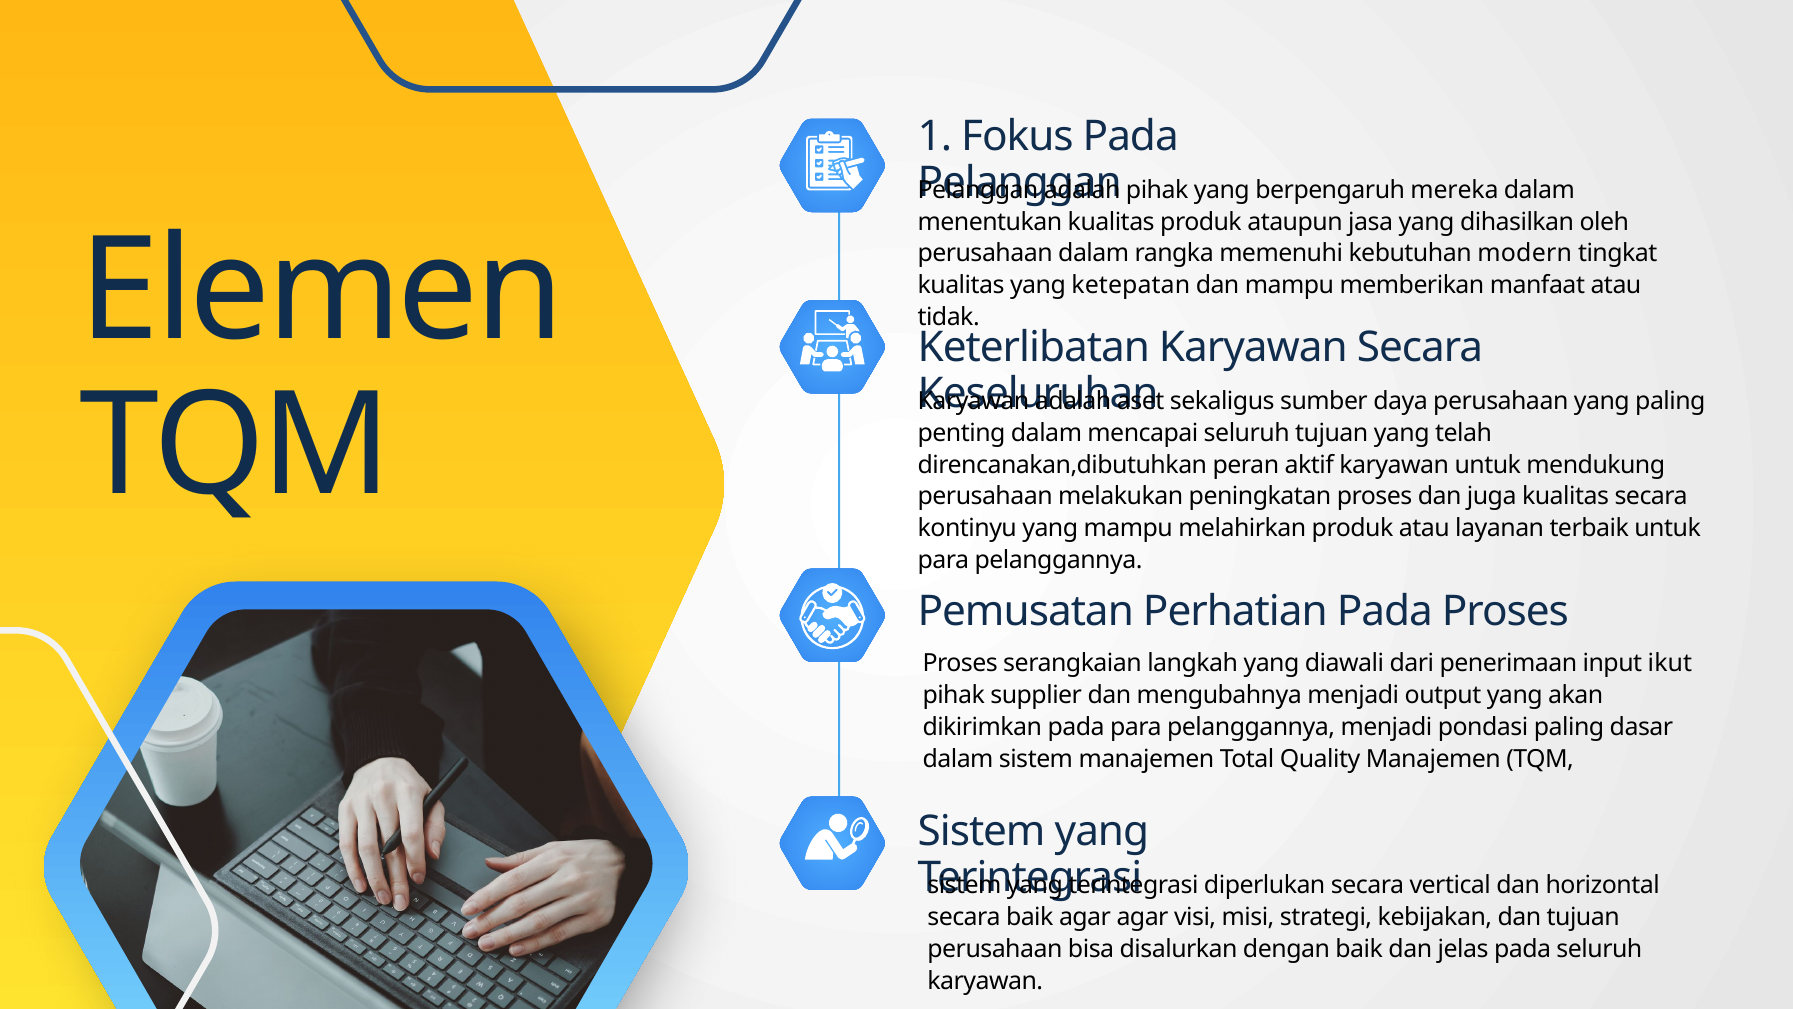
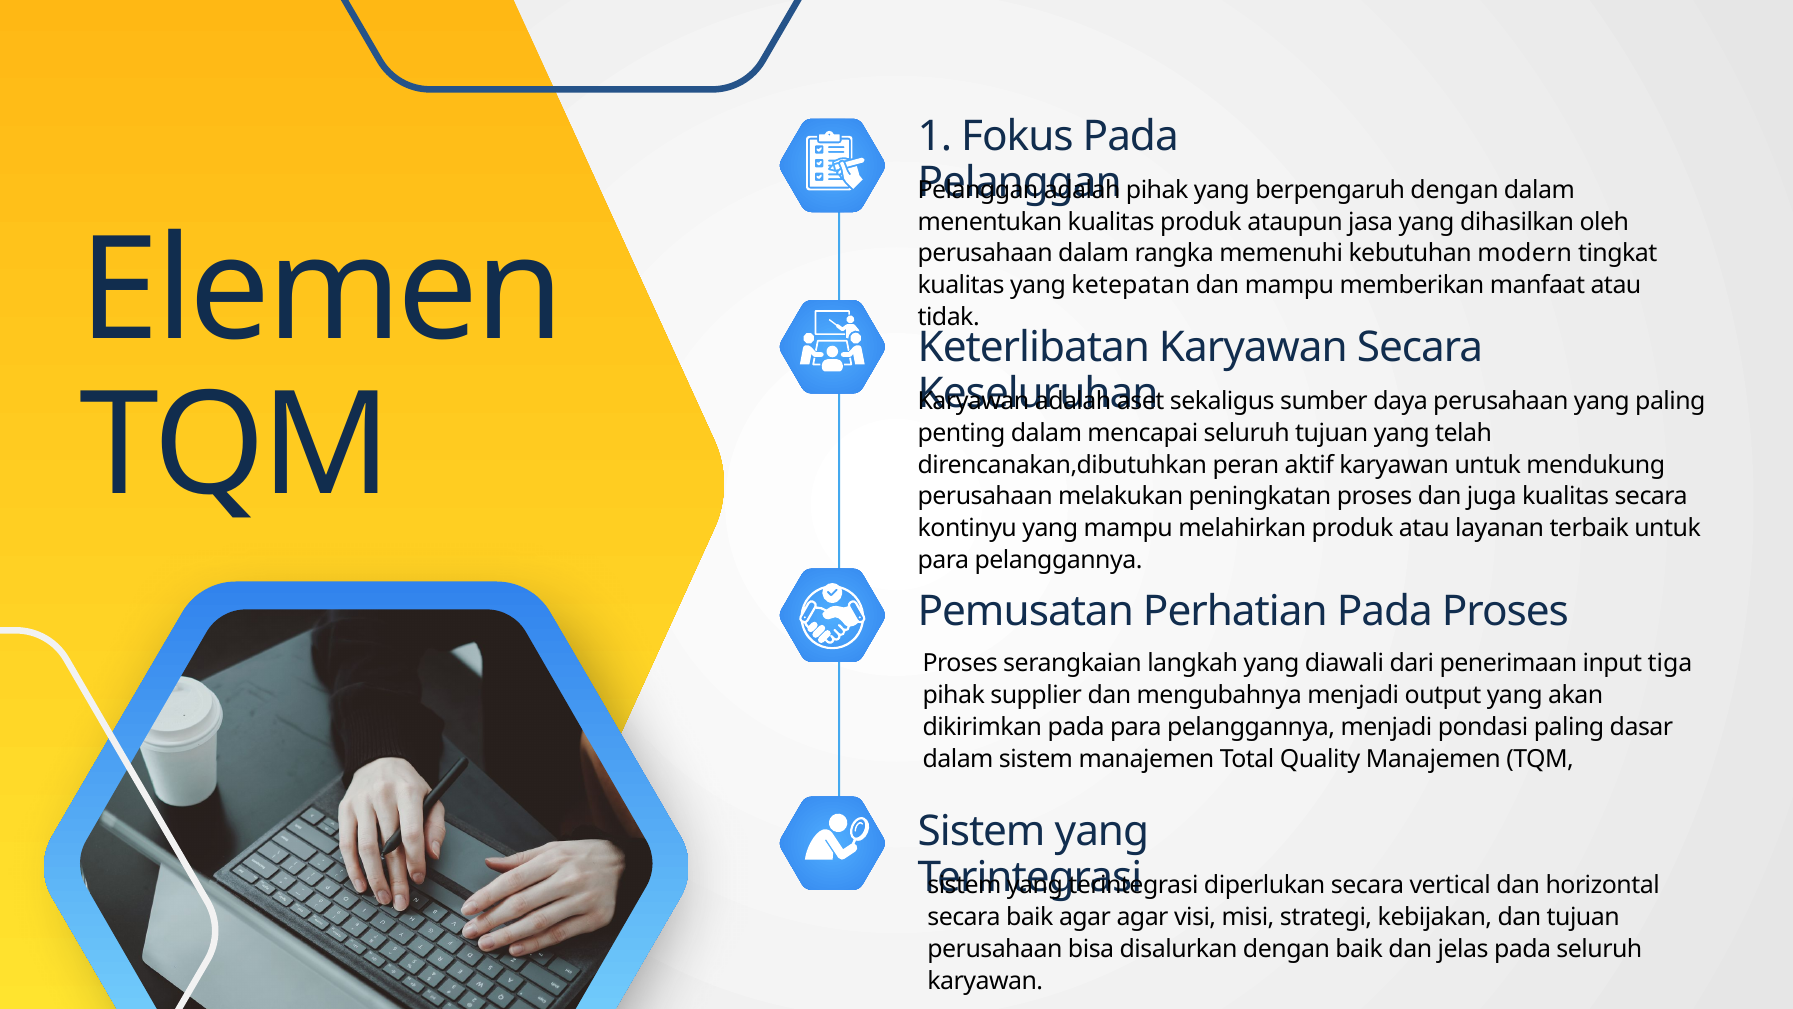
berpengaruh mereka: mereka -> dengan (1455, 190)
ikut: ikut -> tiga (1670, 663)
